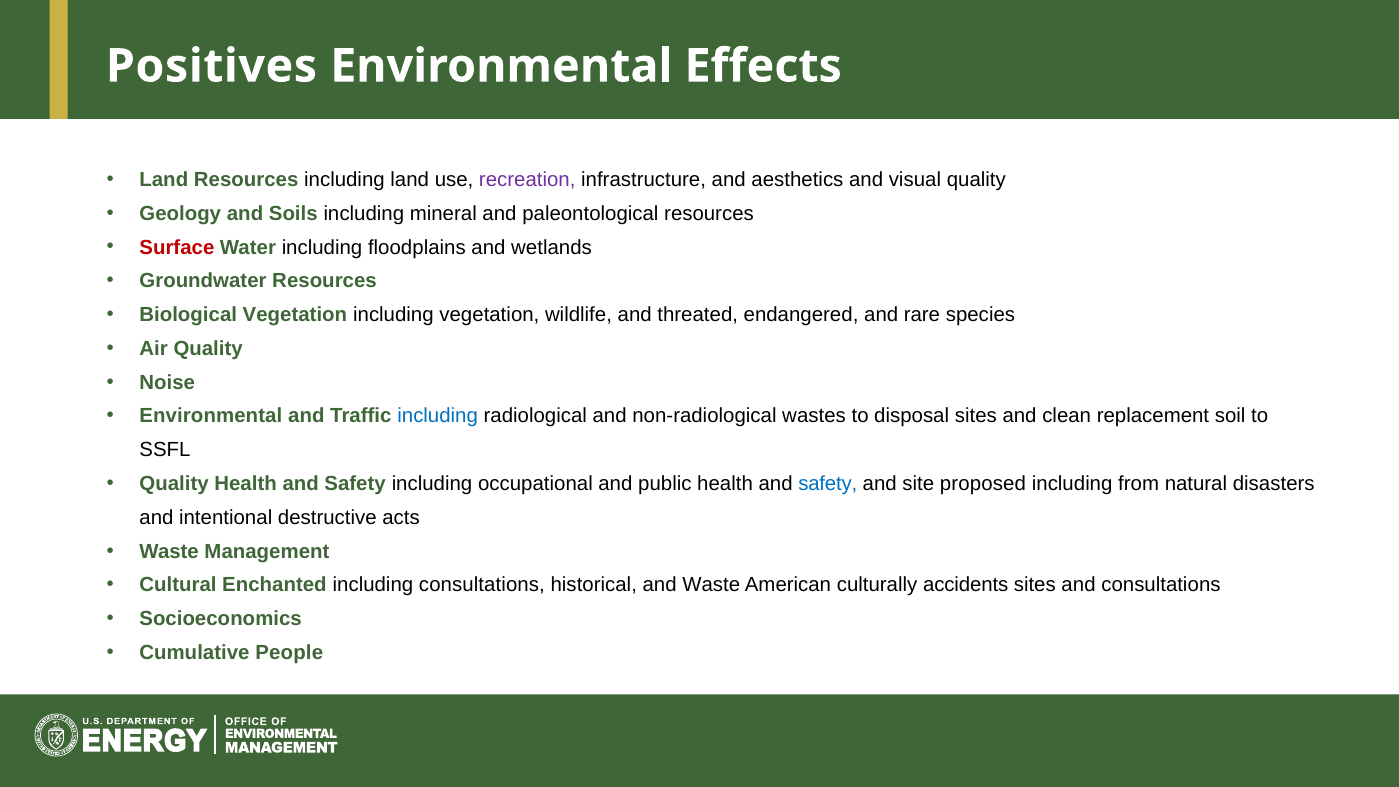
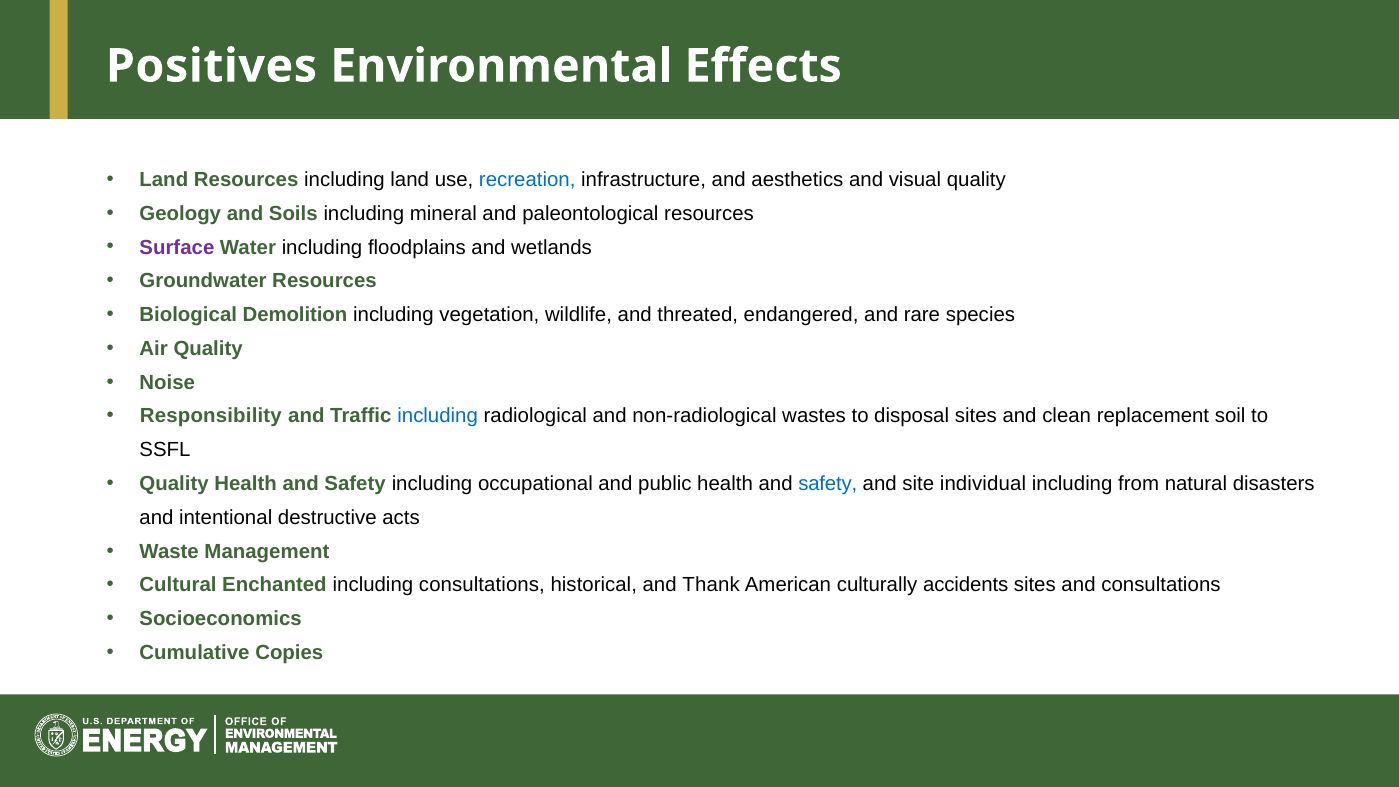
recreation colour: purple -> blue (527, 180)
Surface colour: red -> purple (177, 247)
Biological Vegetation: Vegetation -> Demolition (295, 315)
Environmental: Environmental -> Responsibility (211, 416)
proposed: proposed -> individual (983, 484)
and Waste: Waste -> Thank (711, 585)
People: People -> Copies (289, 653)
